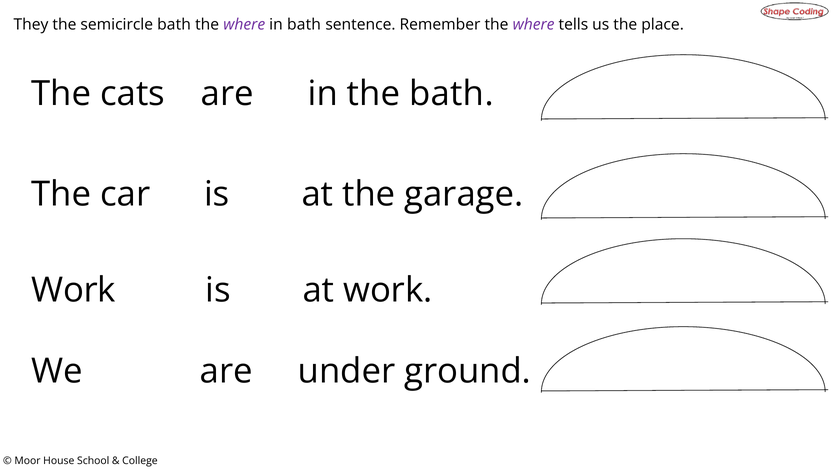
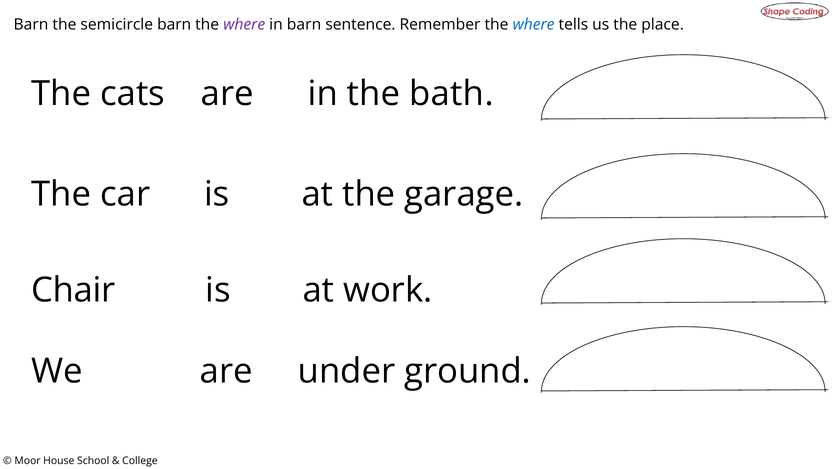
They: They -> Barn (31, 25)
semicircle bath: bath -> barn (174, 25)
in bath: bath -> barn (304, 25)
where colour: purple -> blue (534, 25)
Work: Work -> Chair (73, 290)
